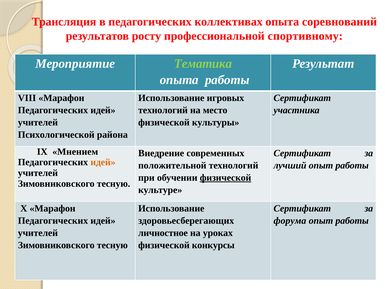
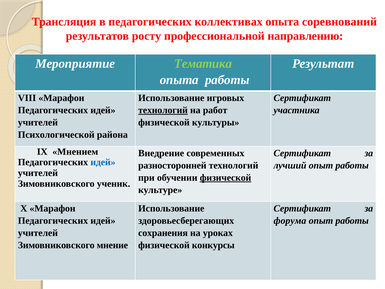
спортивному: спортивному -> направлению (305, 36)
технологий underline: none -> present (163, 110)
место: место -> работ (215, 110)
идей colour: orange -> blue (103, 162)
положительной: положительной -> разносторонней (172, 165)
тесную: тесную -> ученик (114, 183)
личностное: личностное -> сохранения (163, 233)
тесную: тесную -> мнение (112, 245)
